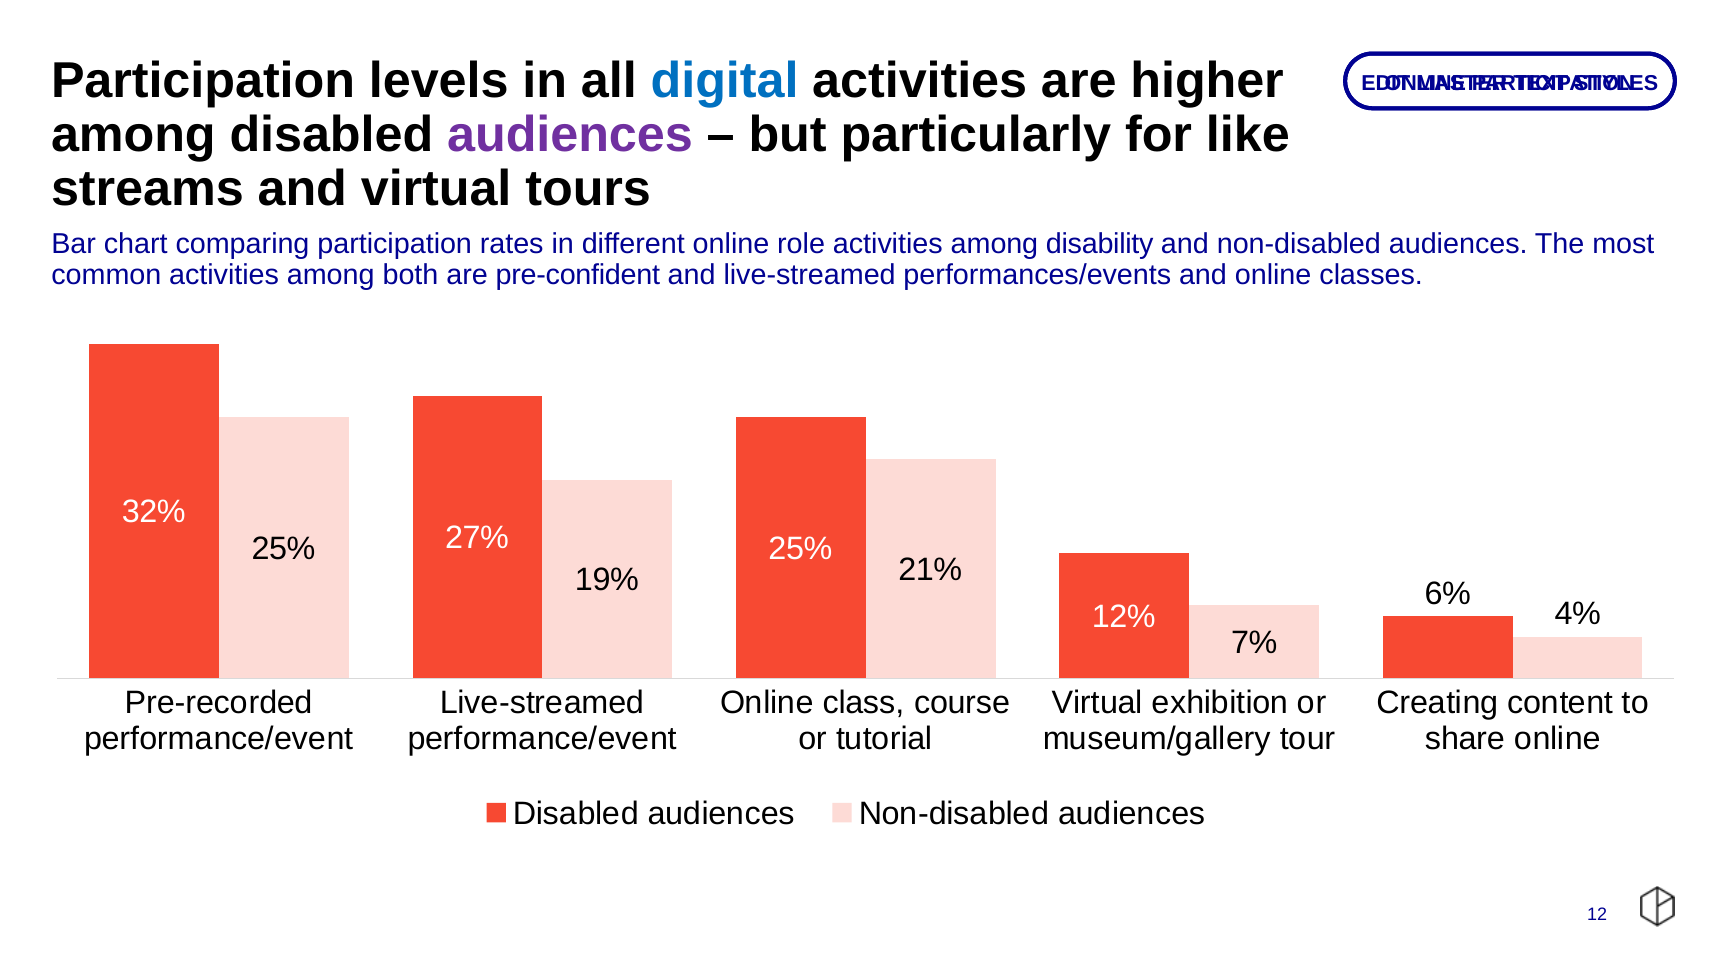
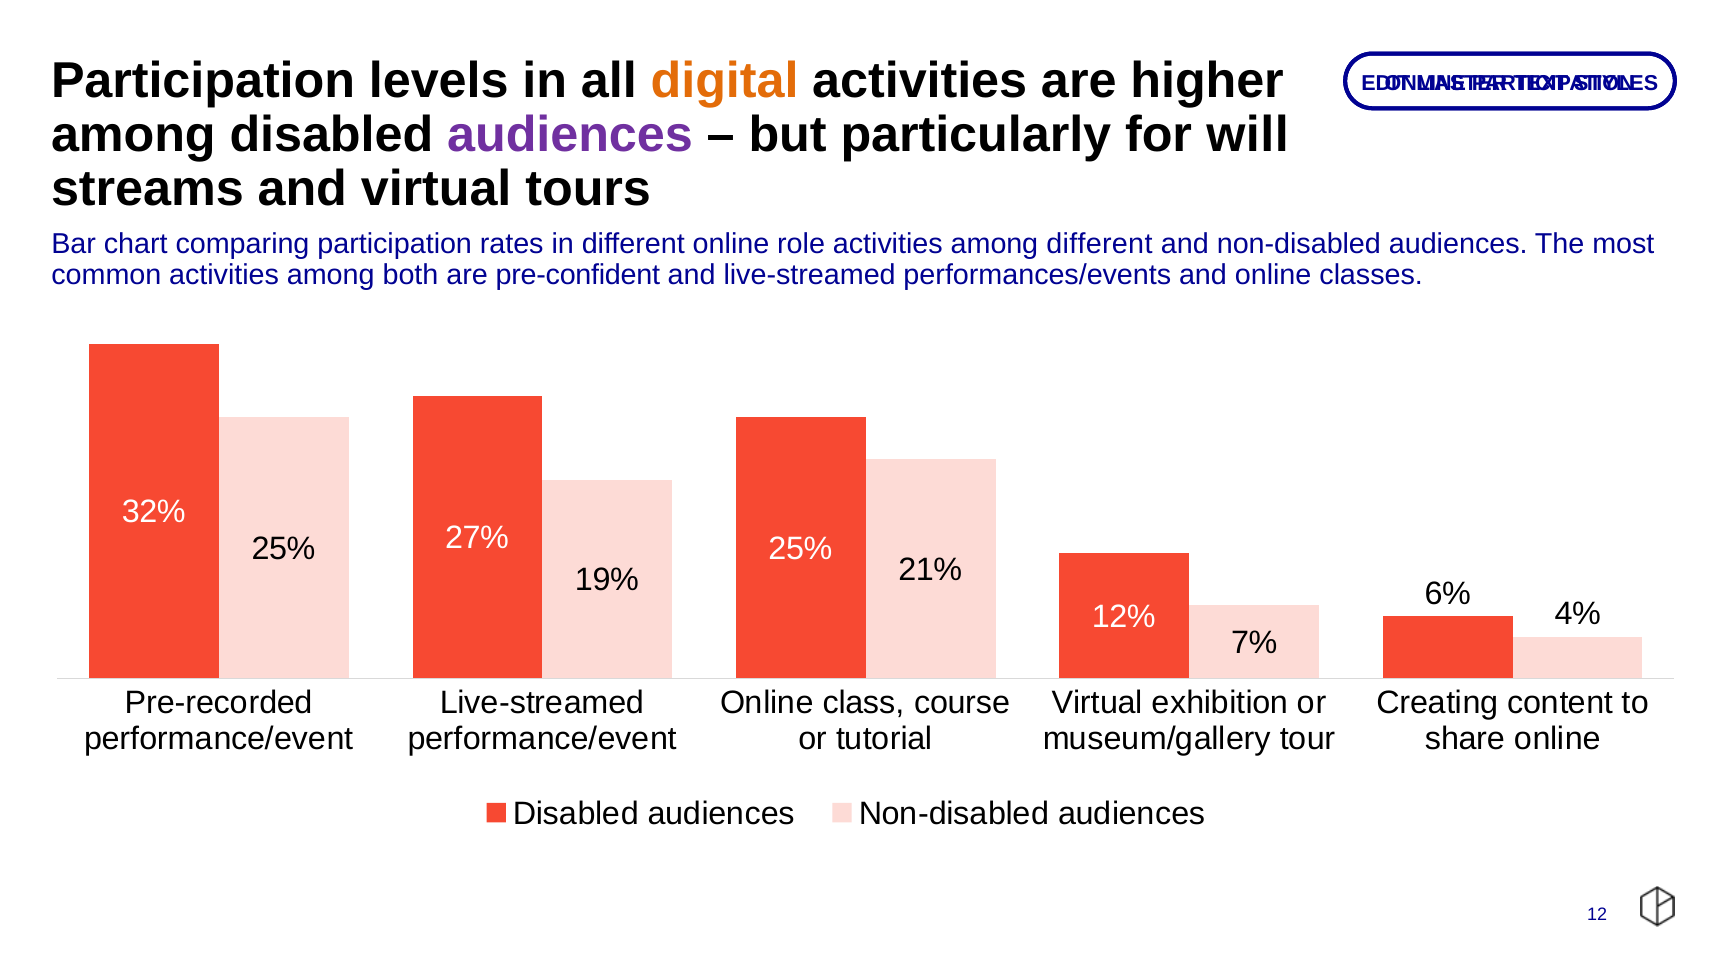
digital colour: blue -> orange (725, 80)
like: like -> will (1248, 135)
among disability: disability -> different (1099, 244)
